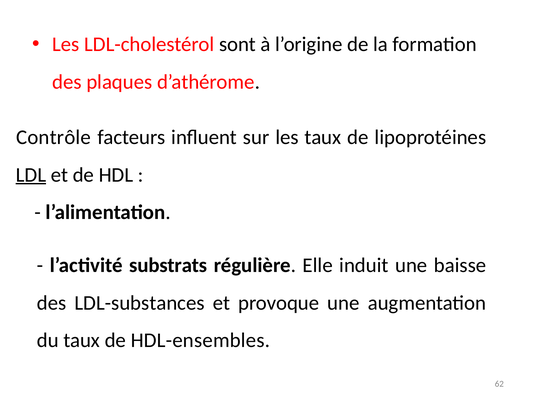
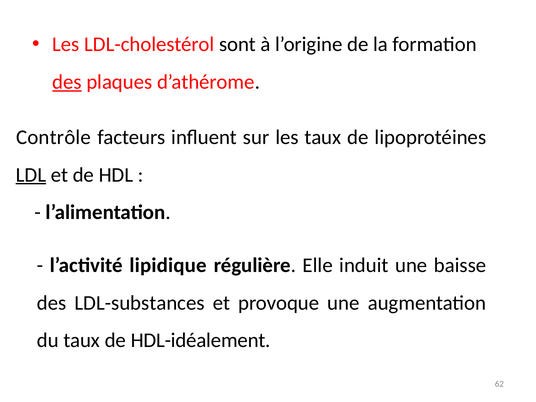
des underline: none -> present (67, 82)
substrats: substrats -> lipidique (168, 265)
HDL-ensembles: HDL-ensembles -> HDL-idéalement (201, 340)
